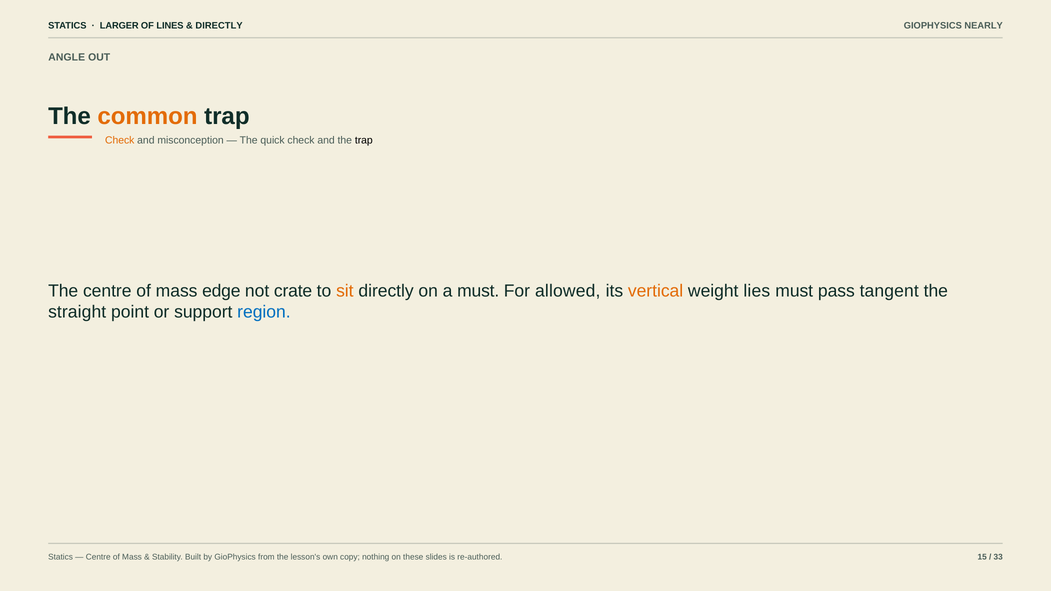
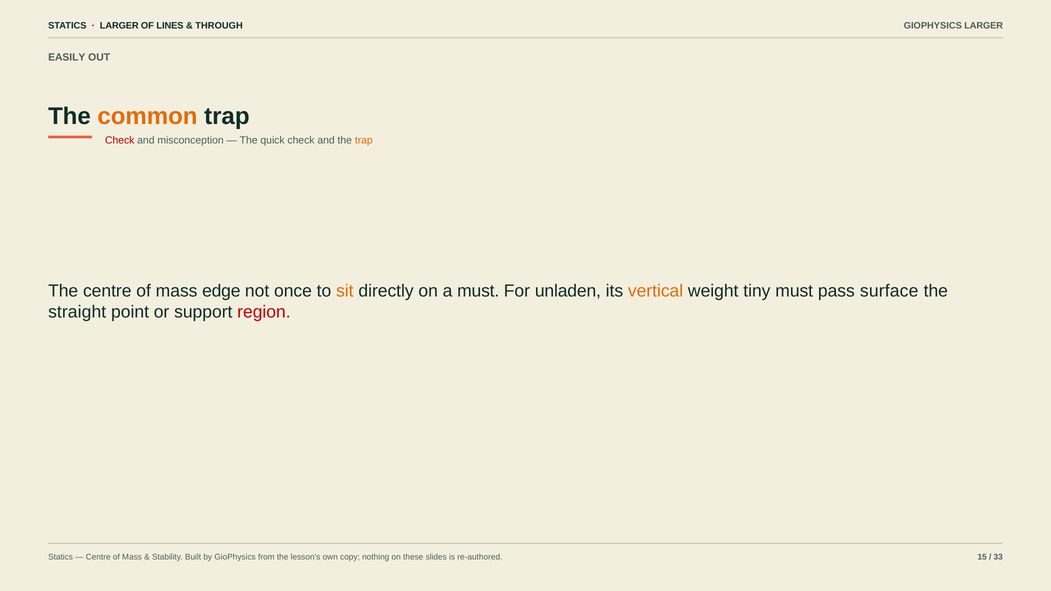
DIRECTLY: DIRECTLY -> THROUGH (219, 26)
GIOPHYSICS NEARLY: NEARLY -> LARGER (984, 26)
ANGLE: ANGLE -> EASILY (67, 57)
Check colour: orange -> red (120, 141)
trap colour: black -> orange (364, 141)
crate: crate -> once (293, 291)
allowed: allowed -> unladen (568, 291)
lies: lies -> tiny (757, 291)
tangent: tangent -> surface (889, 291)
region colour: blue -> red (264, 312)
